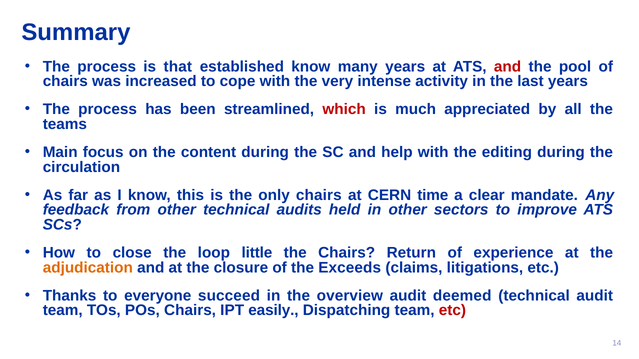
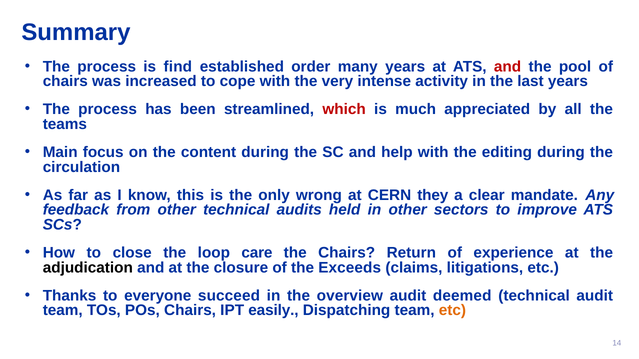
that: that -> find (178, 67)
established know: know -> order (311, 67)
only chairs: chairs -> wrong (319, 195)
time: time -> they (433, 195)
little: little -> care (257, 253)
adjudication colour: orange -> black (88, 268)
etc colour: red -> orange (452, 311)
